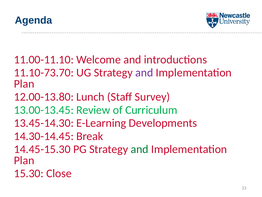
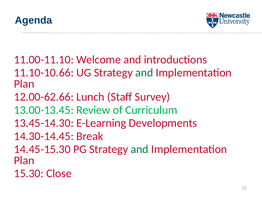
11.10-73.70: 11.10-73.70 -> 11.10-10.66 (44, 72)
and colour: purple -> green (144, 72)
12.00-13.80: 12.00-13.80 -> 12.00-62.66 (44, 97)
